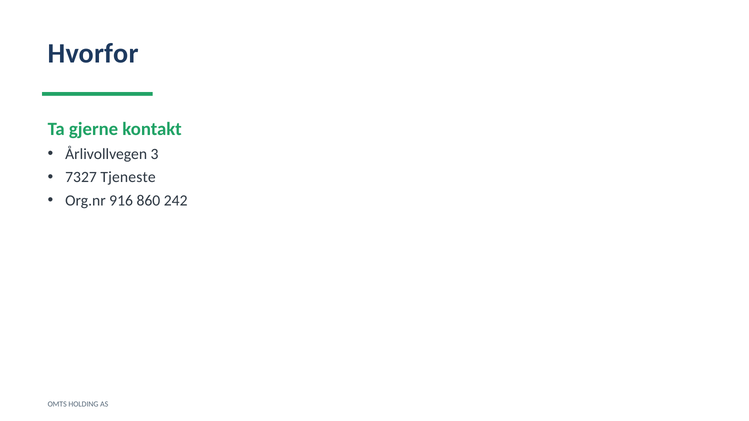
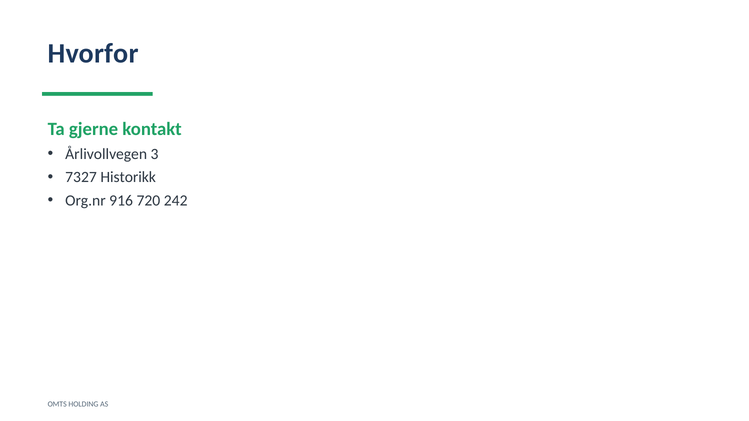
Tjeneste: Tjeneste -> Historikk (128, 177)
860: 860 -> 720 (148, 201)
